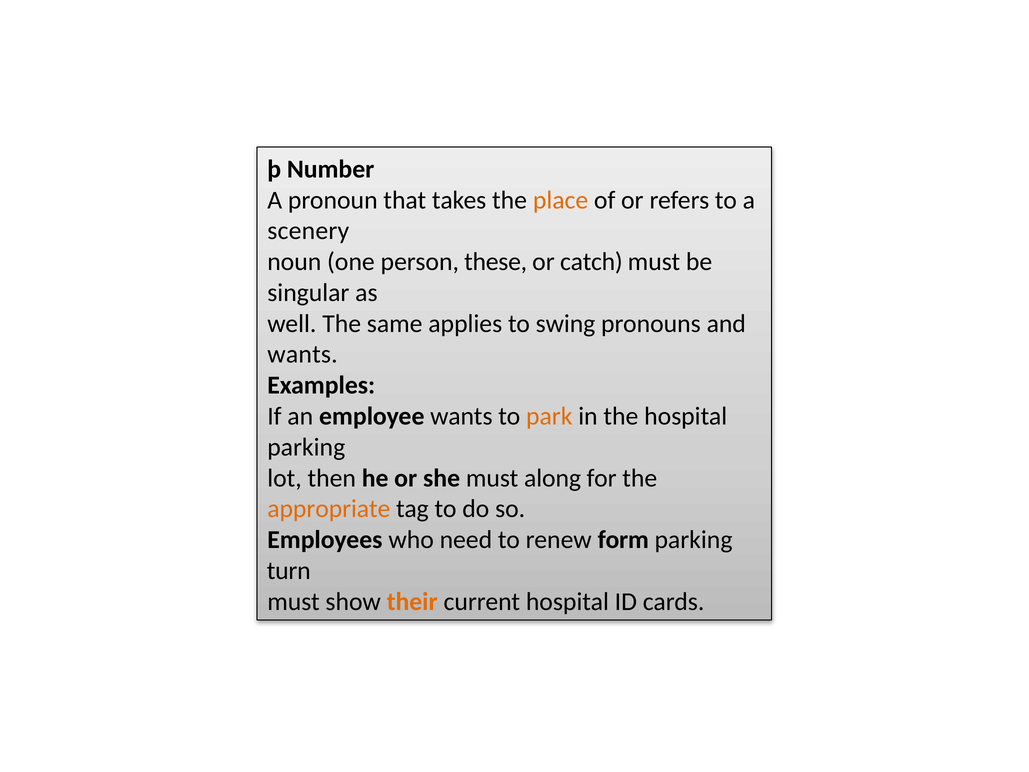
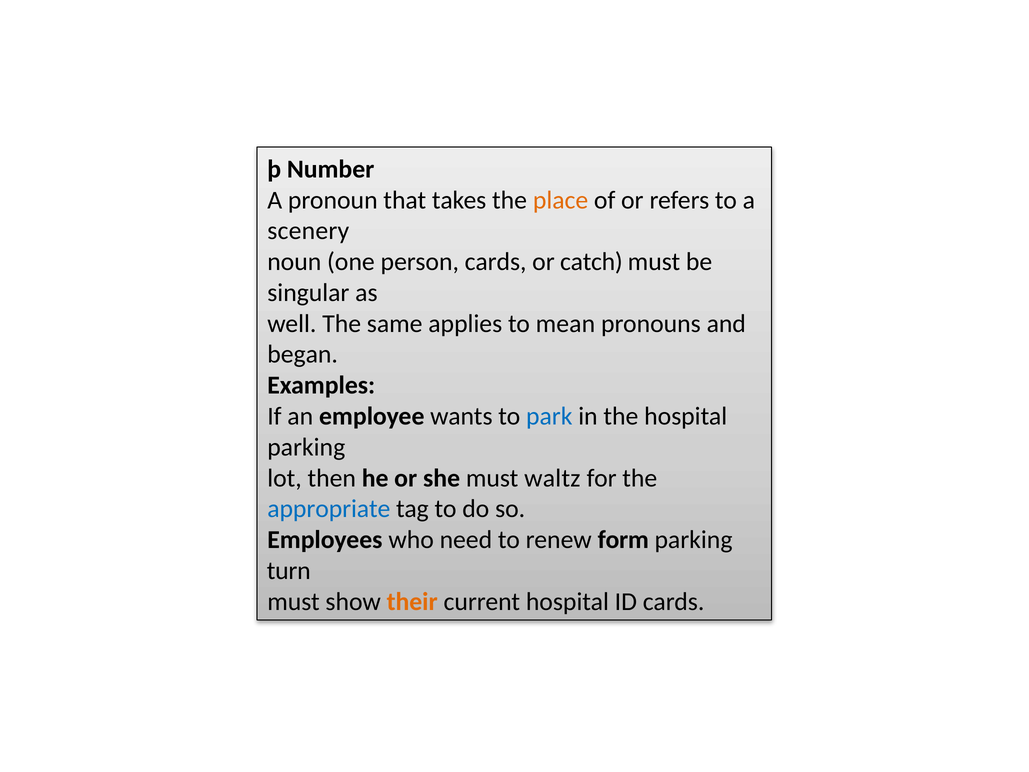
person these: these -> cards (496, 262)
swing: swing -> mean (565, 324)
wants: wants -> began (303, 354)
park colour: orange -> blue (549, 416)
along: along -> waltz (552, 478)
appropriate colour: orange -> blue (329, 509)
